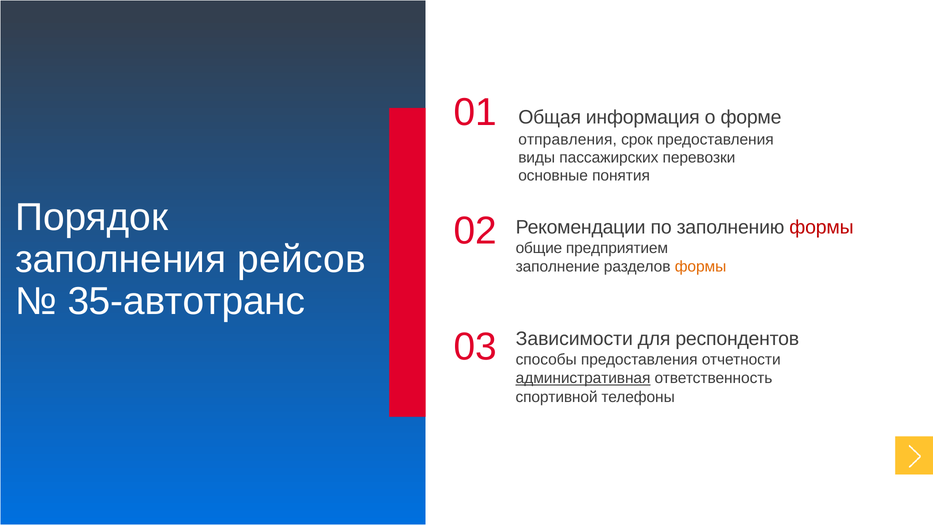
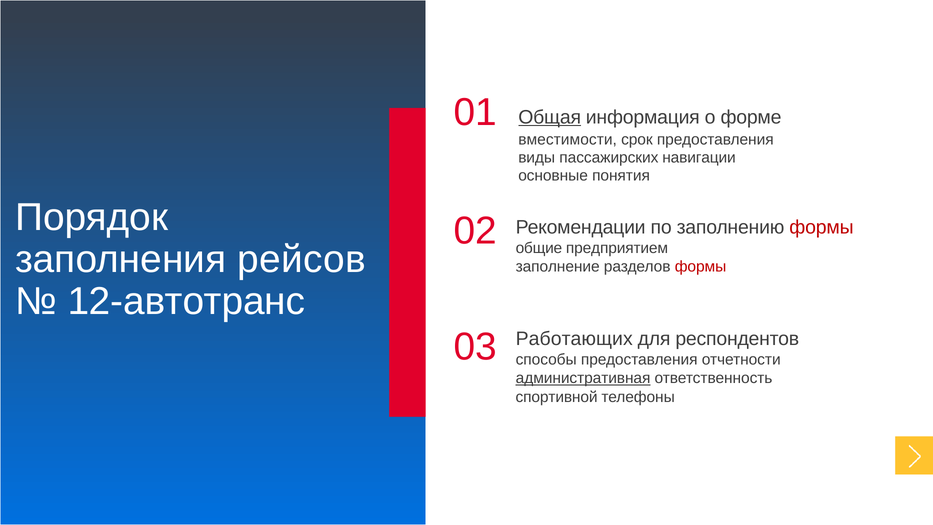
Общая underline: none -> present (550, 117)
отправления: отправления -> вместимости (568, 140)
перевозки: перевозки -> навигации (699, 157)
формы colour: orange -> red (701, 267)
35-автотранс: 35-автотранс -> 12-автотранс (186, 301)
Зависимости: Зависимости -> Работающих (574, 339)
